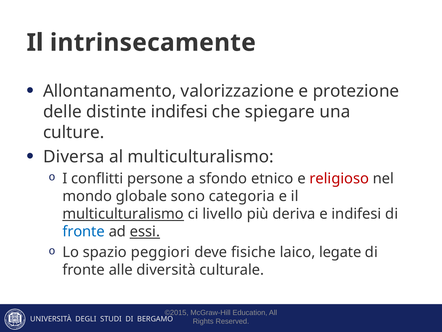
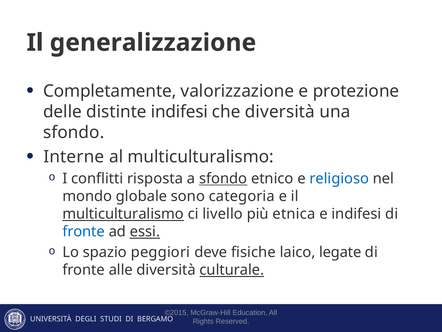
intrinsecamente: intrinsecamente -> generalizzazione (153, 43)
Allontanamento: Allontanamento -> Completamente (110, 91)
che spiegare: spiegare -> diversità (280, 112)
culture: culture -> sfondo (74, 132)
Diversa: Diversa -> Interne (74, 156)
persone: persone -> risposta (155, 178)
sfondo underline: none -> present (223, 178)
religioso colour: red -> blue (339, 178)
deriva: deriva -> etnica (294, 214)
culturale underline: none -> present (232, 270)
